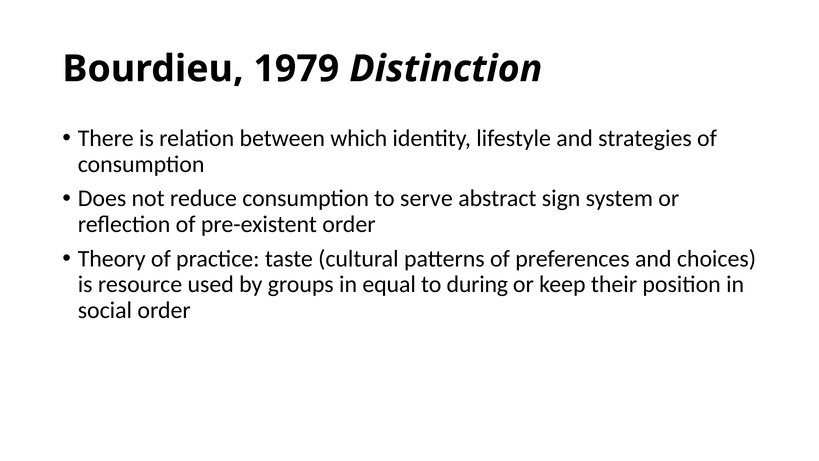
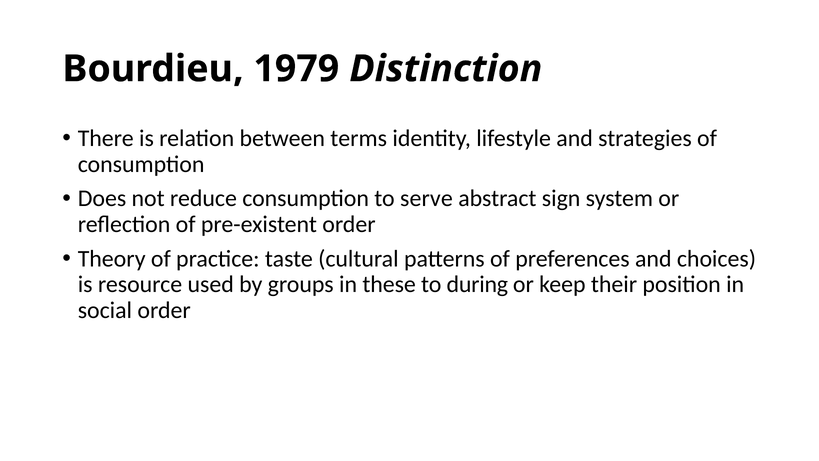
which: which -> terms (359, 138)
equal: equal -> these (389, 284)
